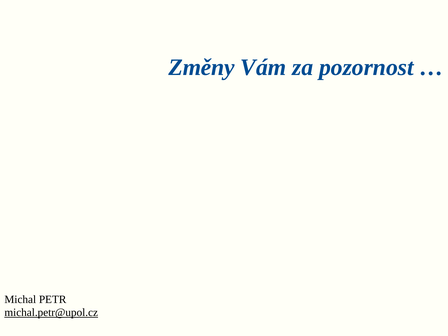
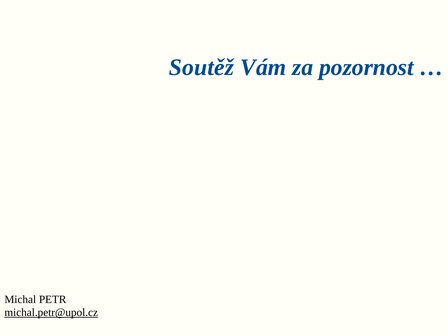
Změny: Změny -> Soutěž (201, 67)
